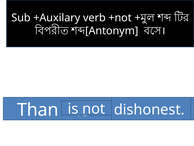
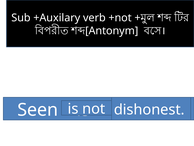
Than: Than -> Seen (38, 110)
